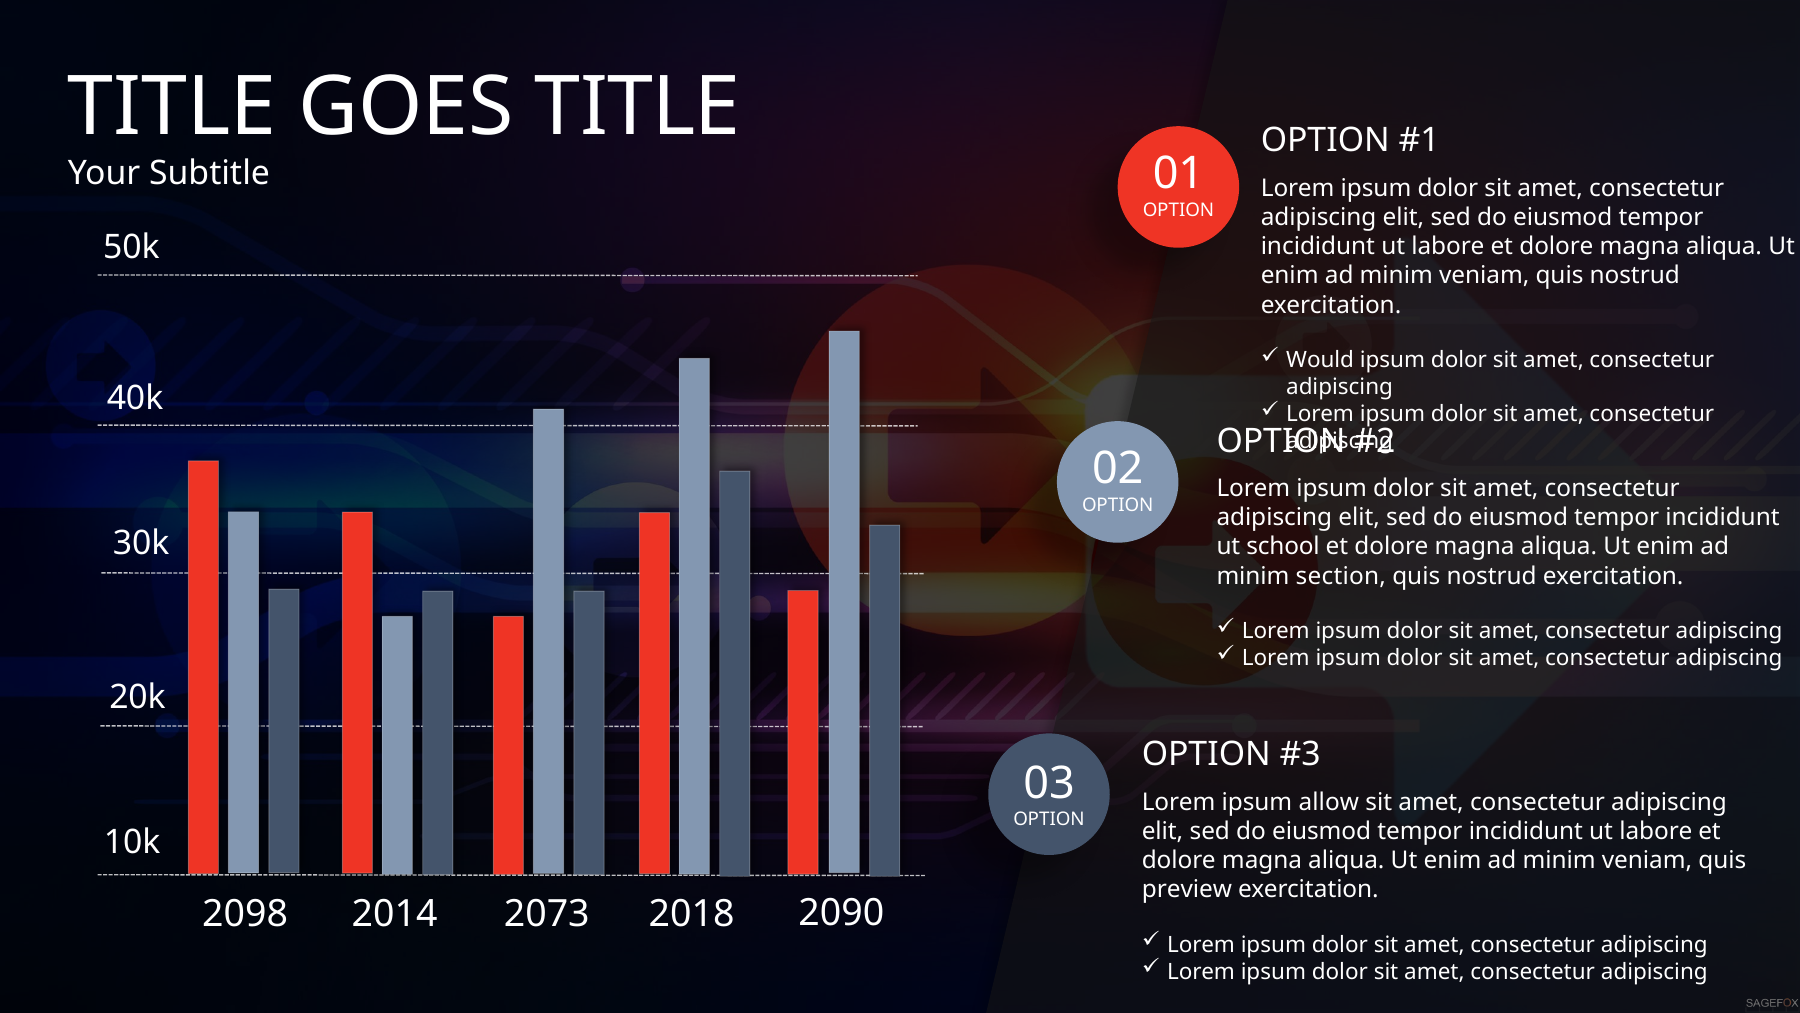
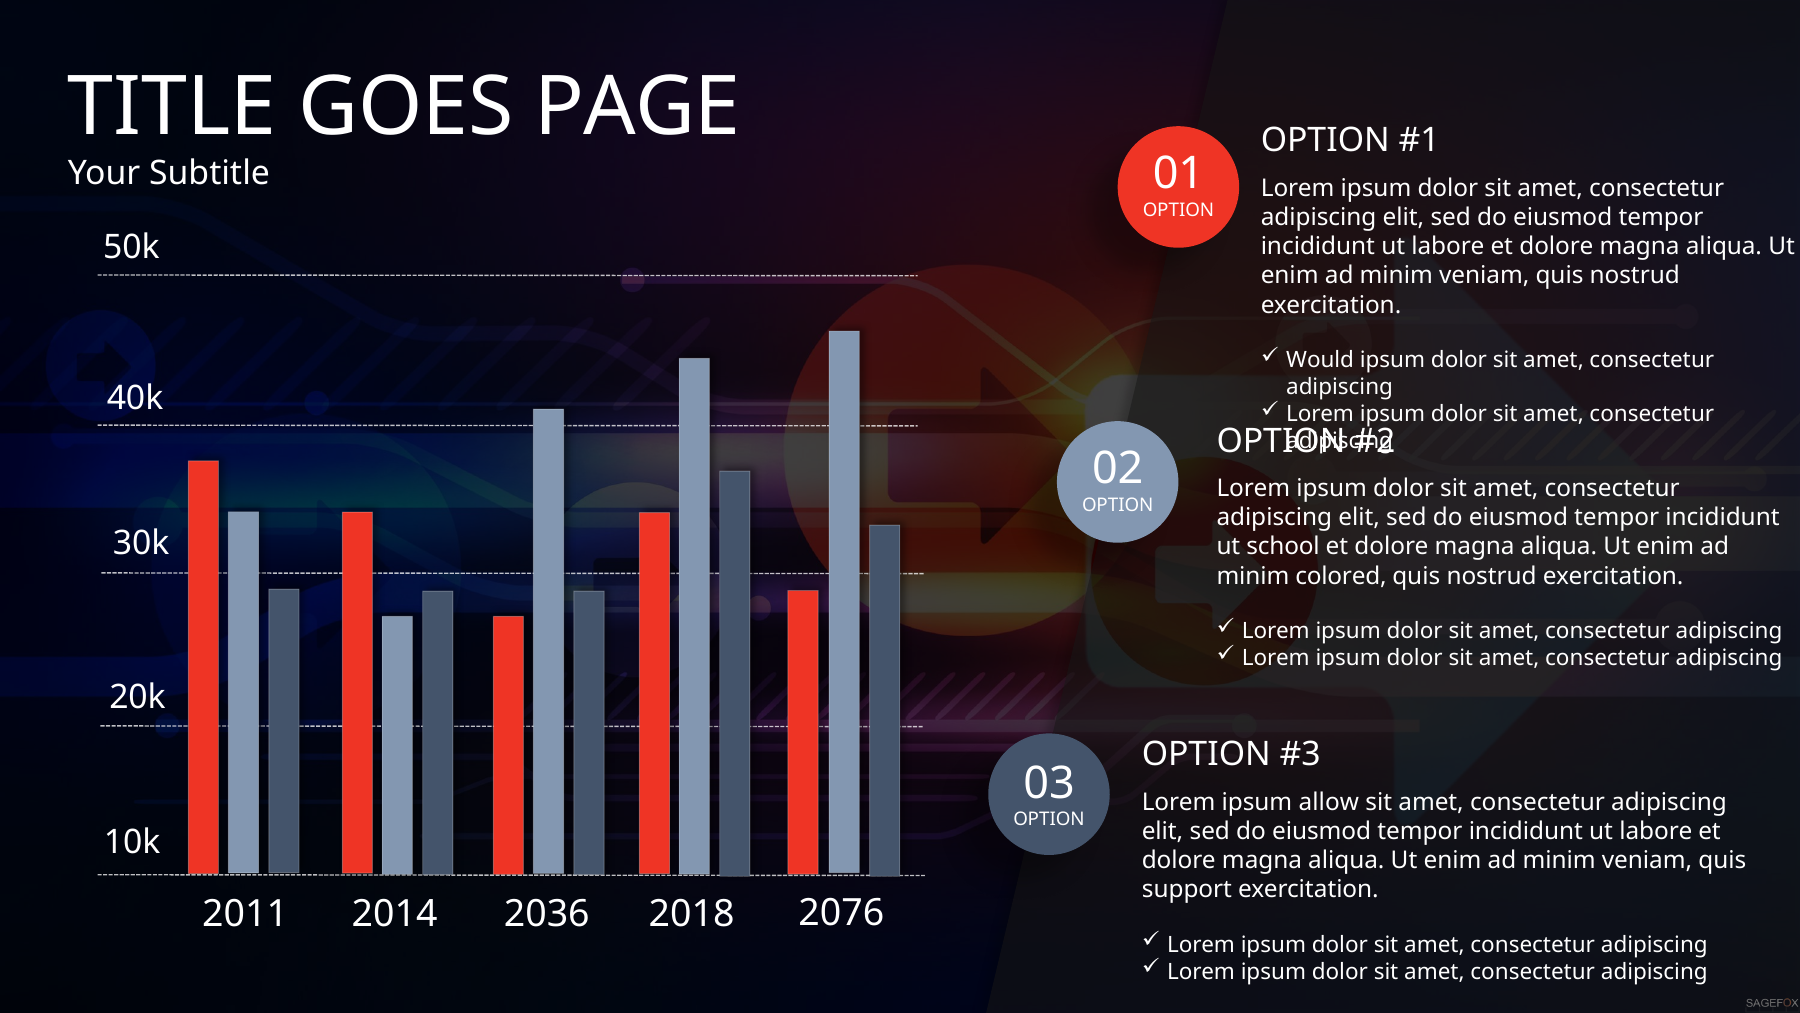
GOES TITLE: TITLE -> PAGE (638, 107)
section: section -> colored (1341, 576)
preview: preview -> support (1187, 889)
2098: 2098 -> 2011 (245, 913)
2073: 2073 -> 2036 (547, 913)
2090: 2090 -> 2076 (841, 913)
